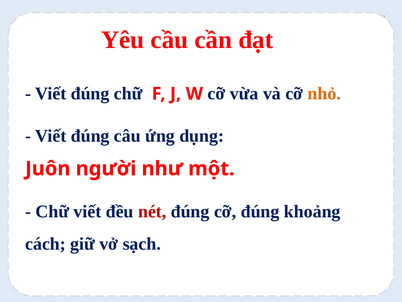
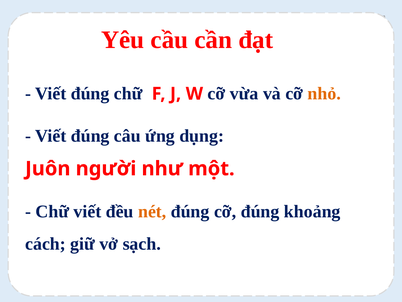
nét colour: red -> orange (152, 211)
